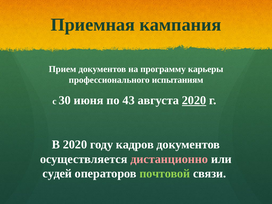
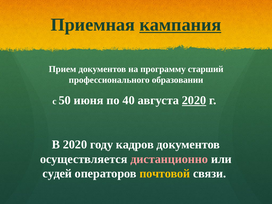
кампания underline: none -> present (180, 25)
карьеры: карьеры -> старший (206, 69)
испытаниям: испытаниям -> образовании (178, 80)
30: 30 -> 50 (65, 100)
43: 43 -> 40 (129, 100)
почтовой colour: light green -> yellow (165, 174)
